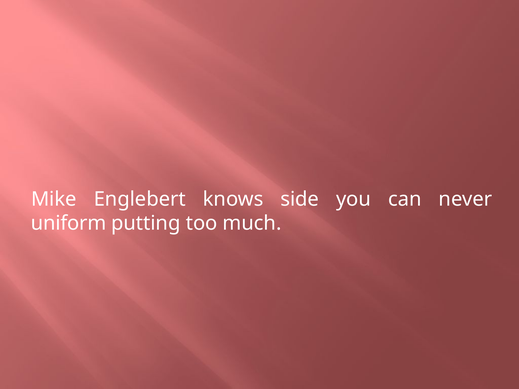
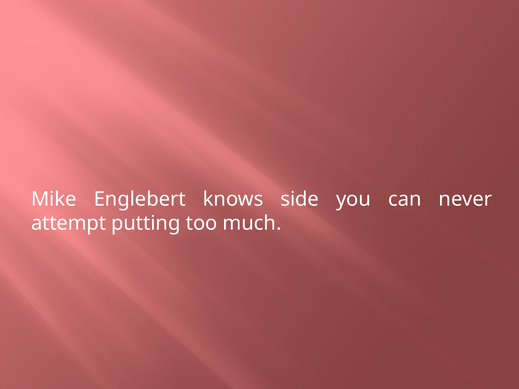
uniform: uniform -> attempt (69, 223)
